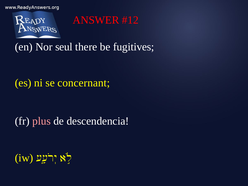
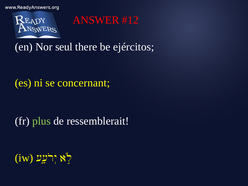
fugitives: fugitives -> ejércitos (134, 47)
plus colour: pink -> light green (42, 121)
descendencia: descendencia -> ressemblerait (98, 121)
